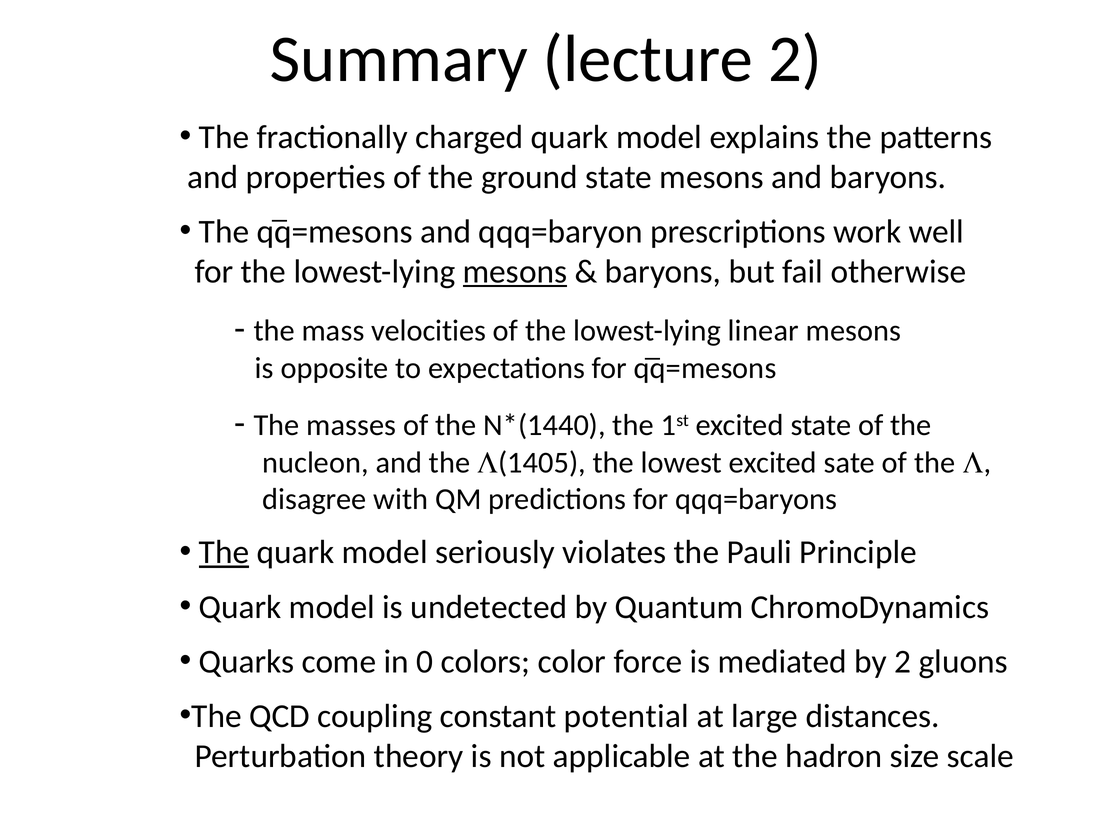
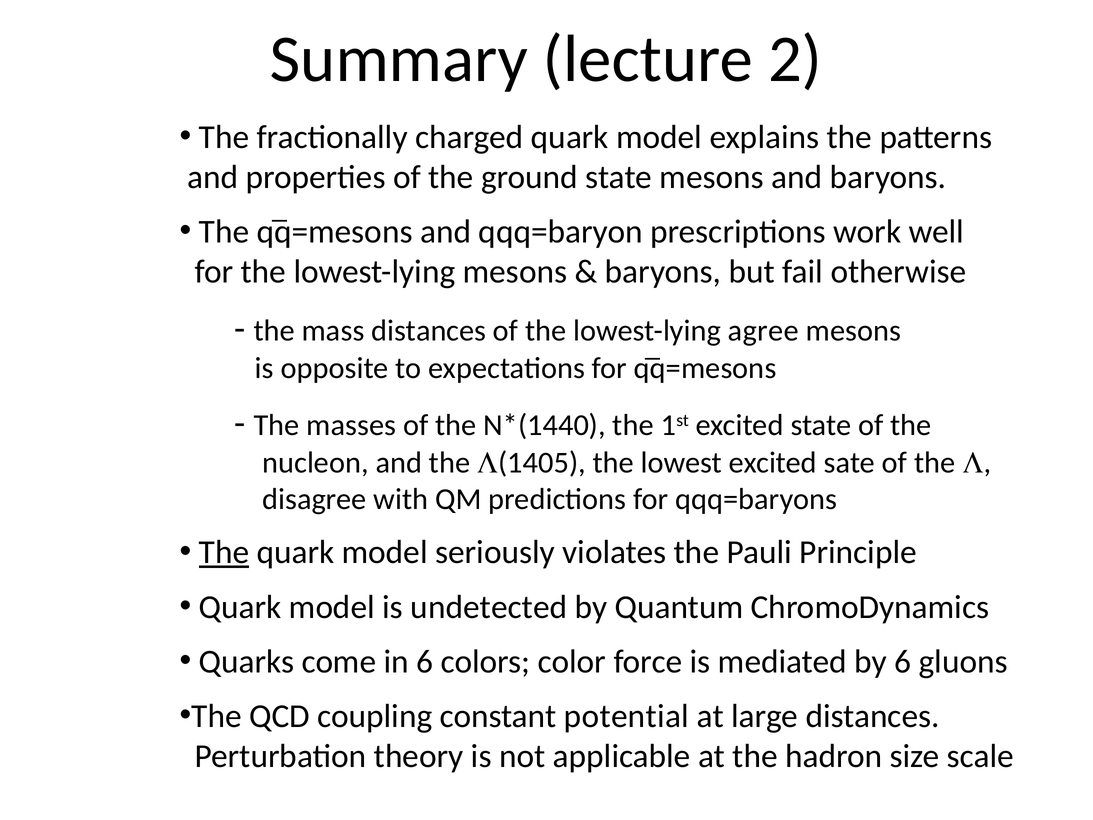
mesons underline: present -> none (515, 272)
mass velocities: velocities -> distances (429, 330)
linear: linear -> agree (763, 330)
in 0: 0 -> 6 (425, 661)
by 2: 2 -> 6 (903, 661)
